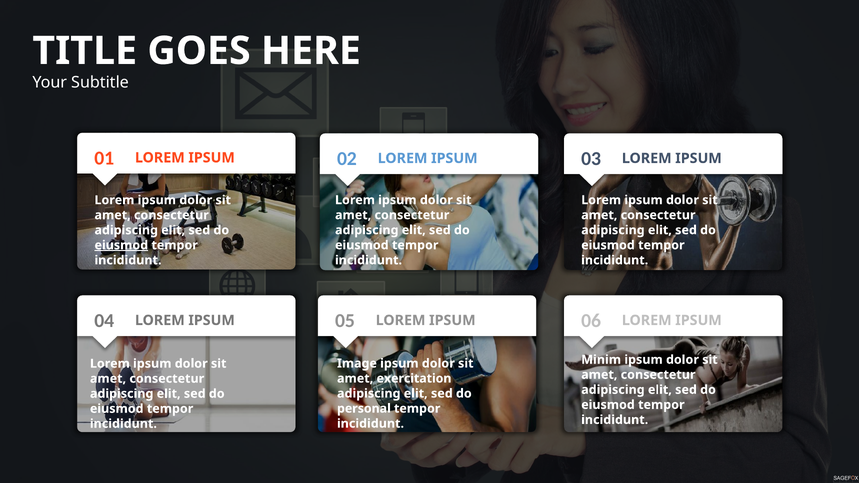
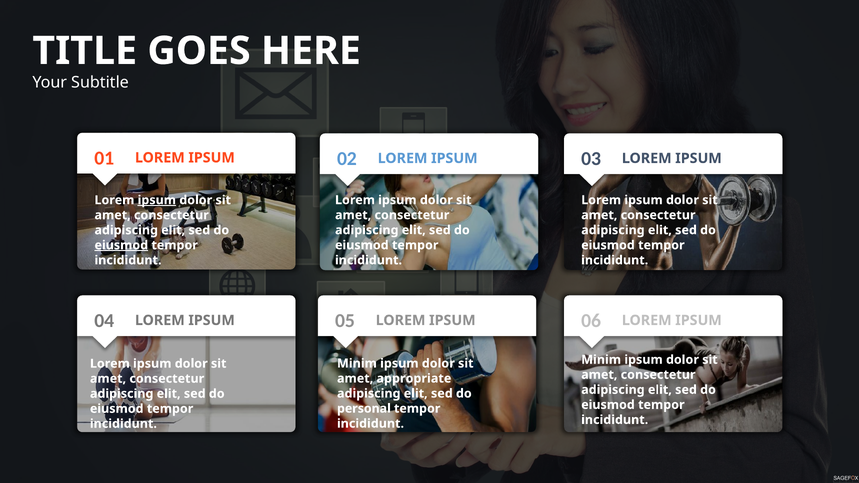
ipsum underline: none -> present (157, 200)
Image: Image -> Minim (357, 364)
exercitation: exercitation -> appropriate (414, 379)
